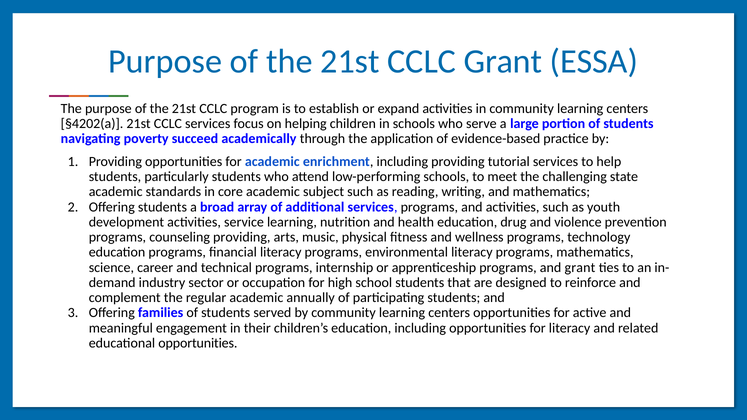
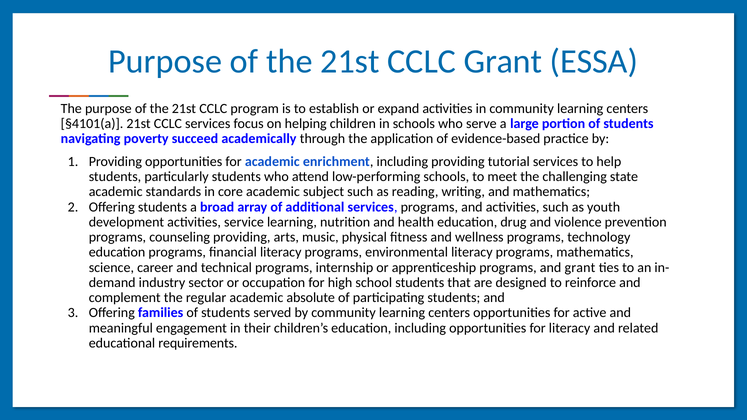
§4202(a: §4202(a -> §4101(a (92, 124)
annually: annually -> absolute (311, 298)
educational opportunities: opportunities -> requirements (198, 343)
